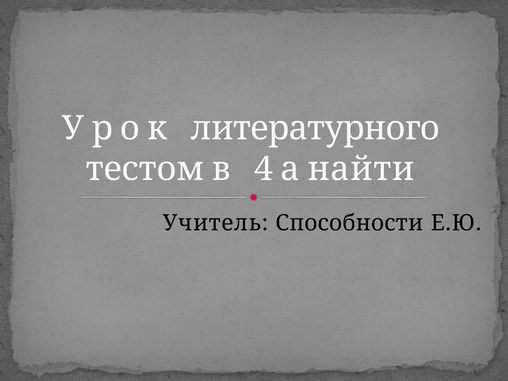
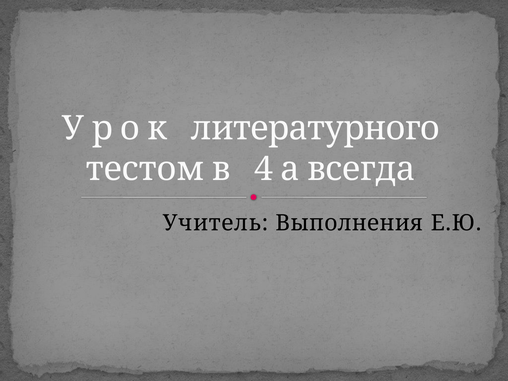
найти: найти -> всегда (361, 169)
Способности: Способности -> Выполнения (349, 223)
